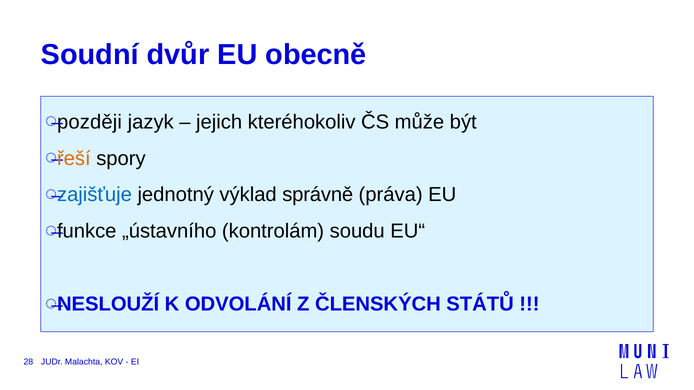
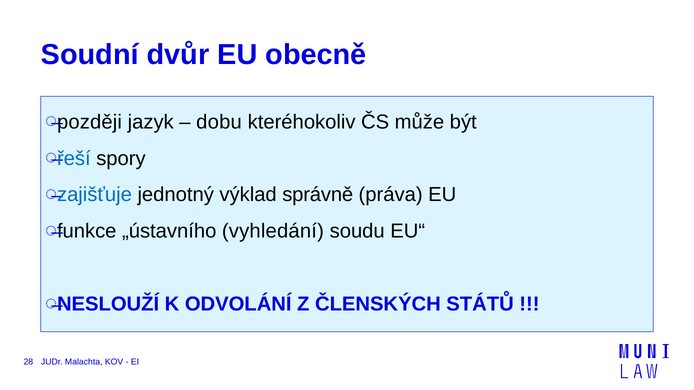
jejich: jejich -> dobu (219, 122)
řeší colour: orange -> blue (74, 158)
kontrolám: kontrolám -> vyhledání (273, 231)
